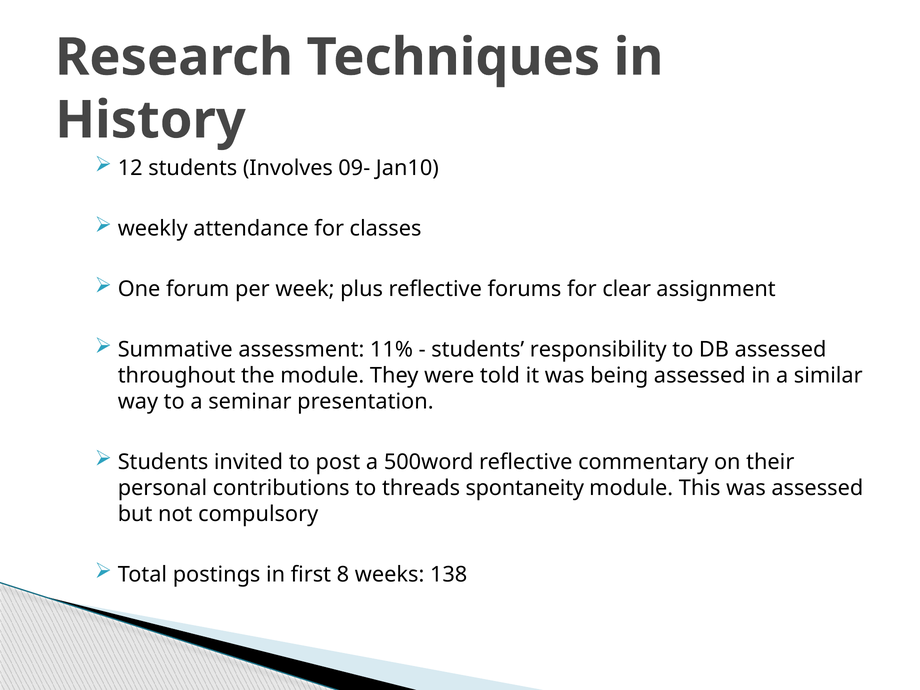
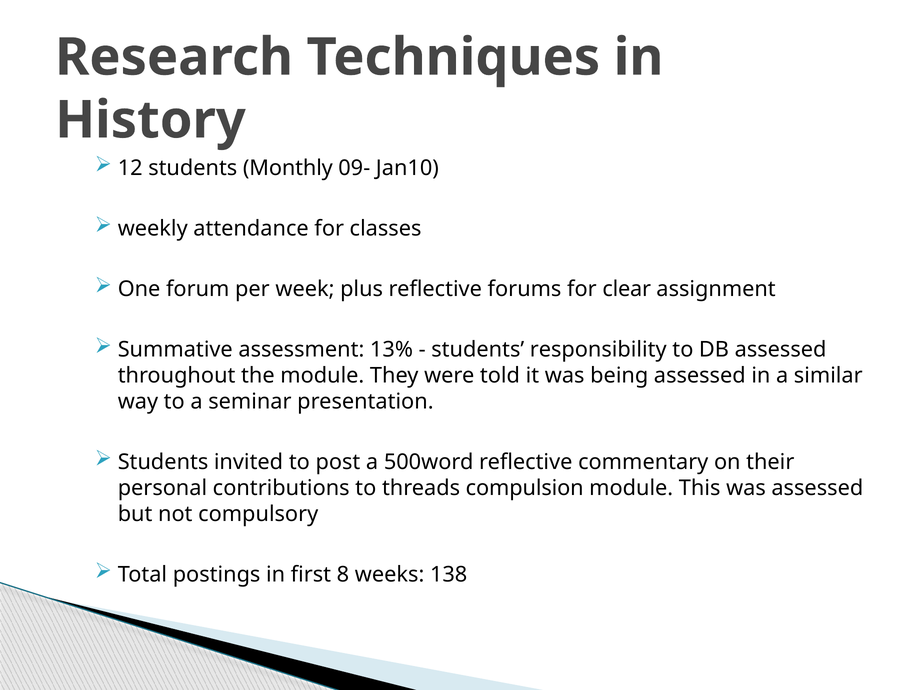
Involves: Involves -> Monthly (288, 168)
11%: 11% -> 13% (391, 349)
spontaneity: spontaneity -> compulsion (525, 488)
